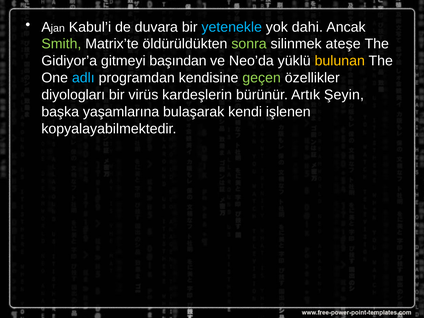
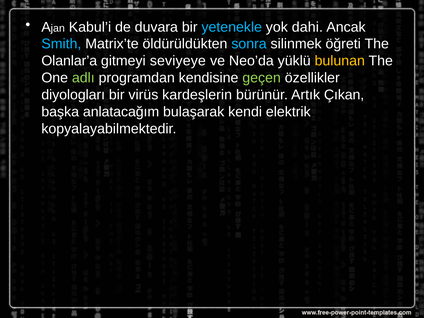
Smith colour: light green -> light blue (61, 44)
sonra colour: light green -> light blue (249, 44)
ateşe: ateşe -> öğreti (343, 44)
Gidiyor’a: Gidiyor’a -> Olanlar’a (69, 61)
başından: başından -> seviyeye (178, 61)
adlı colour: light blue -> light green (83, 78)
Şeyin: Şeyin -> Çıkan (344, 95)
yaşamlarına: yaşamlarına -> anlatacağım (121, 112)
işlenen: işlenen -> elektrik (288, 112)
